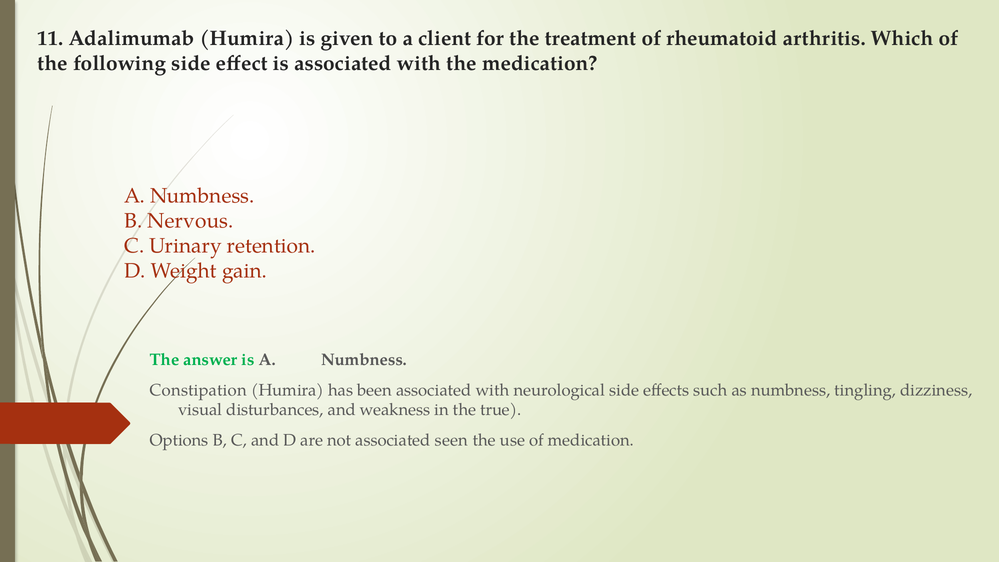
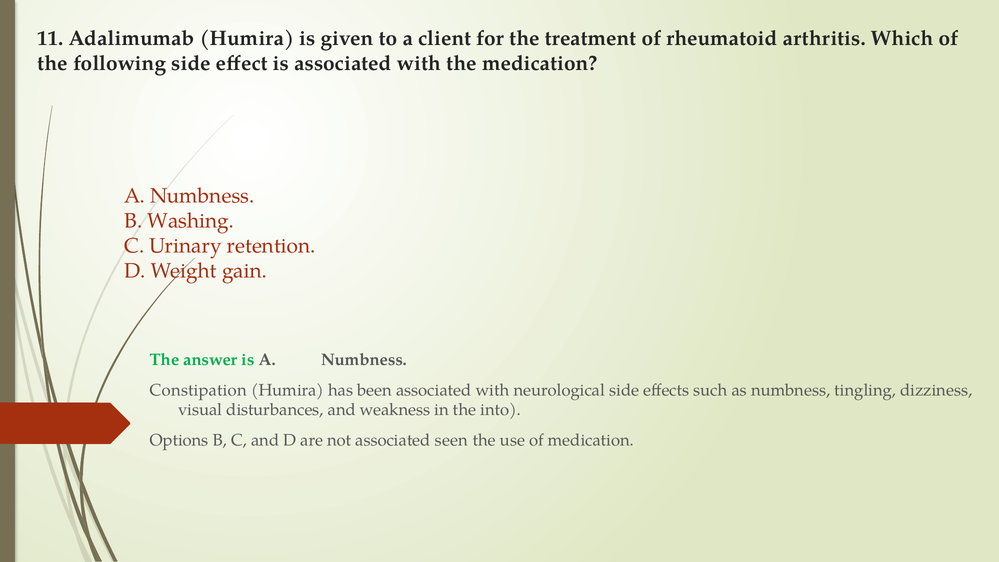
Nervous: Nervous -> Washing (191, 221)
true: true -> into (501, 410)
